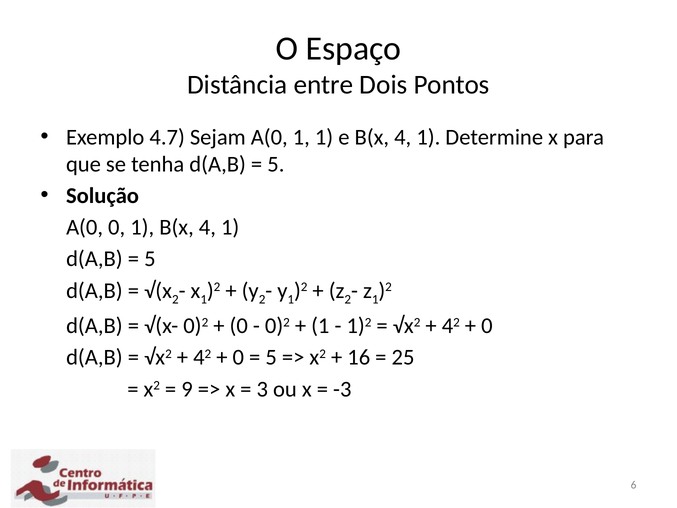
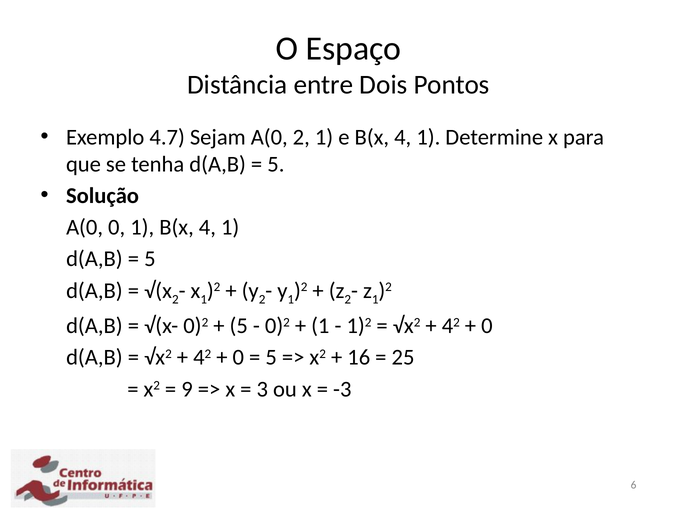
A(0 1: 1 -> 2 (301, 137)
0: 0 -> 5 (239, 326)
